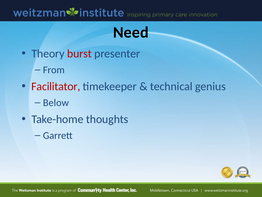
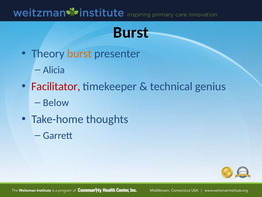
Need: Need -> Burst (131, 32)
burst colour: red -> orange (79, 53)
From: From -> Alicia (54, 70)
